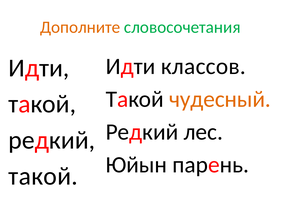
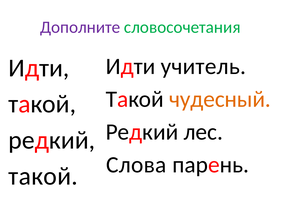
Дополните colour: orange -> purple (80, 27)
классов: классов -> учитель (203, 66)
Юйын: Юйын -> Слова (136, 165)
